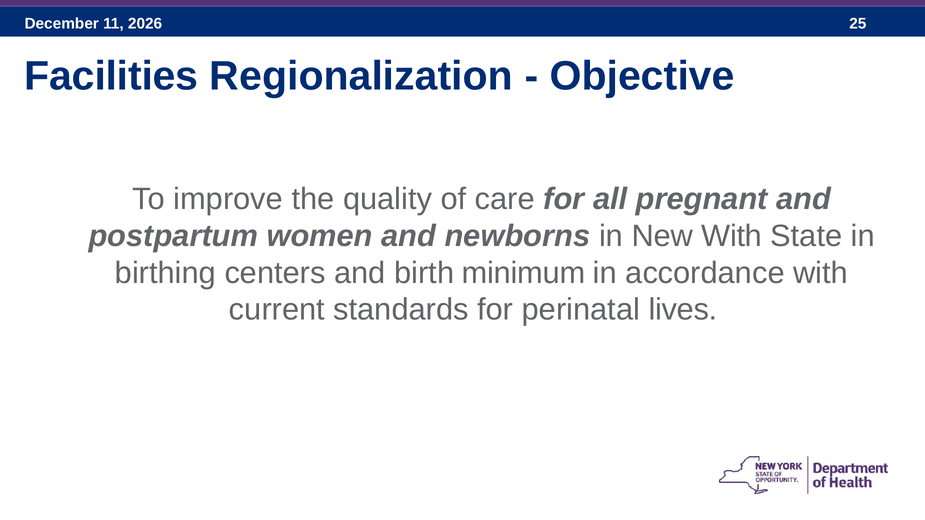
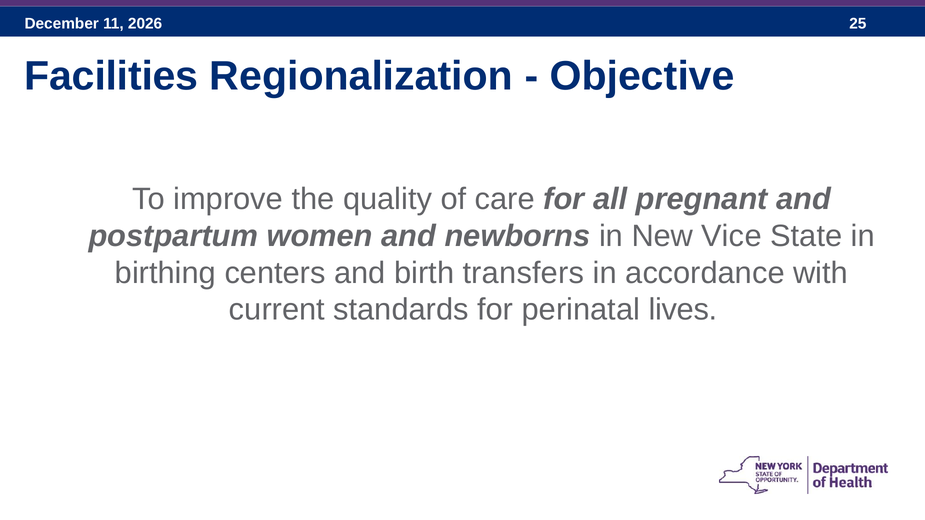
New With: With -> Vice (731, 236)
minimum: minimum -> transfers (523, 273)
